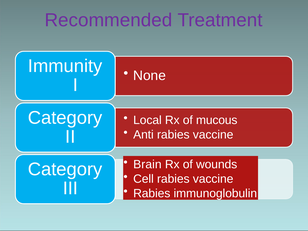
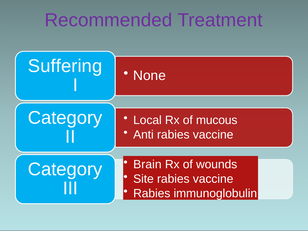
Immunity: Immunity -> Suffering (65, 66)
Cell: Cell -> Site (143, 179)
